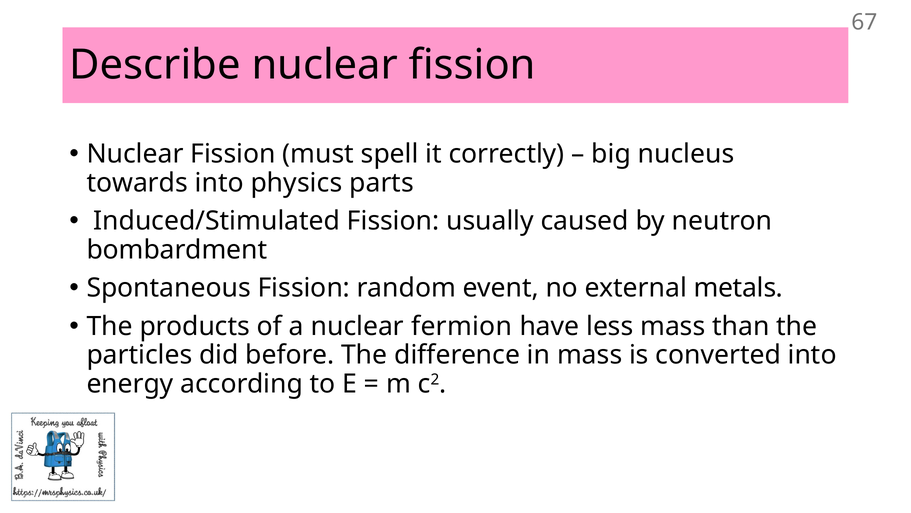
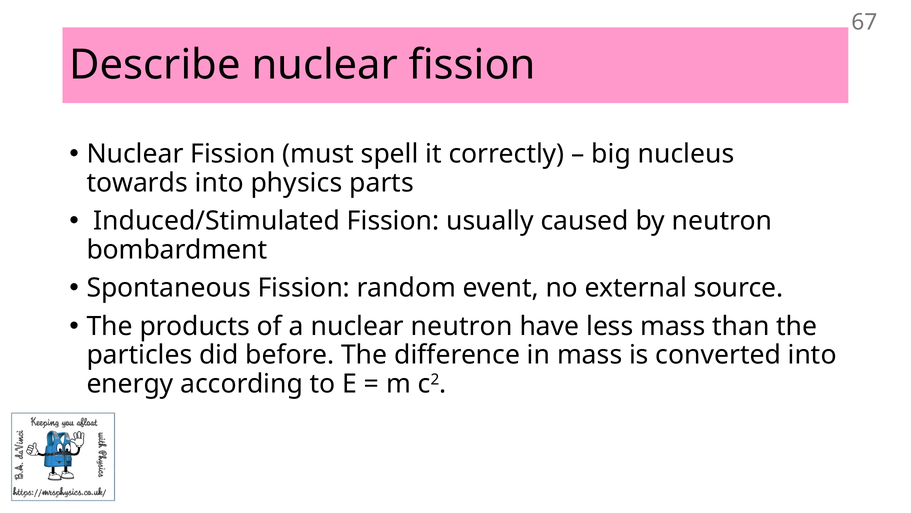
metals: metals -> source (738, 288)
nuclear fermion: fermion -> neutron (462, 326)
